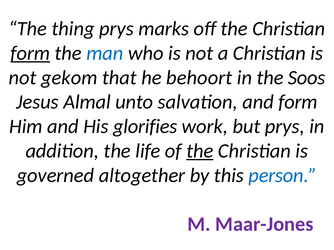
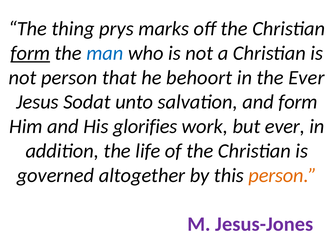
not gekom: gekom -> person (69, 78)
the Soos: Soos -> Ever (306, 78)
Almal: Almal -> Sodat (87, 102)
but prys: prys -> ever (285, 127)
the underline: present -> none (200, 151)
person colour: blue -> orange (283, 176)
Maar-Jones: Maar-Jones -> Jesus-Jones (264, 225)
